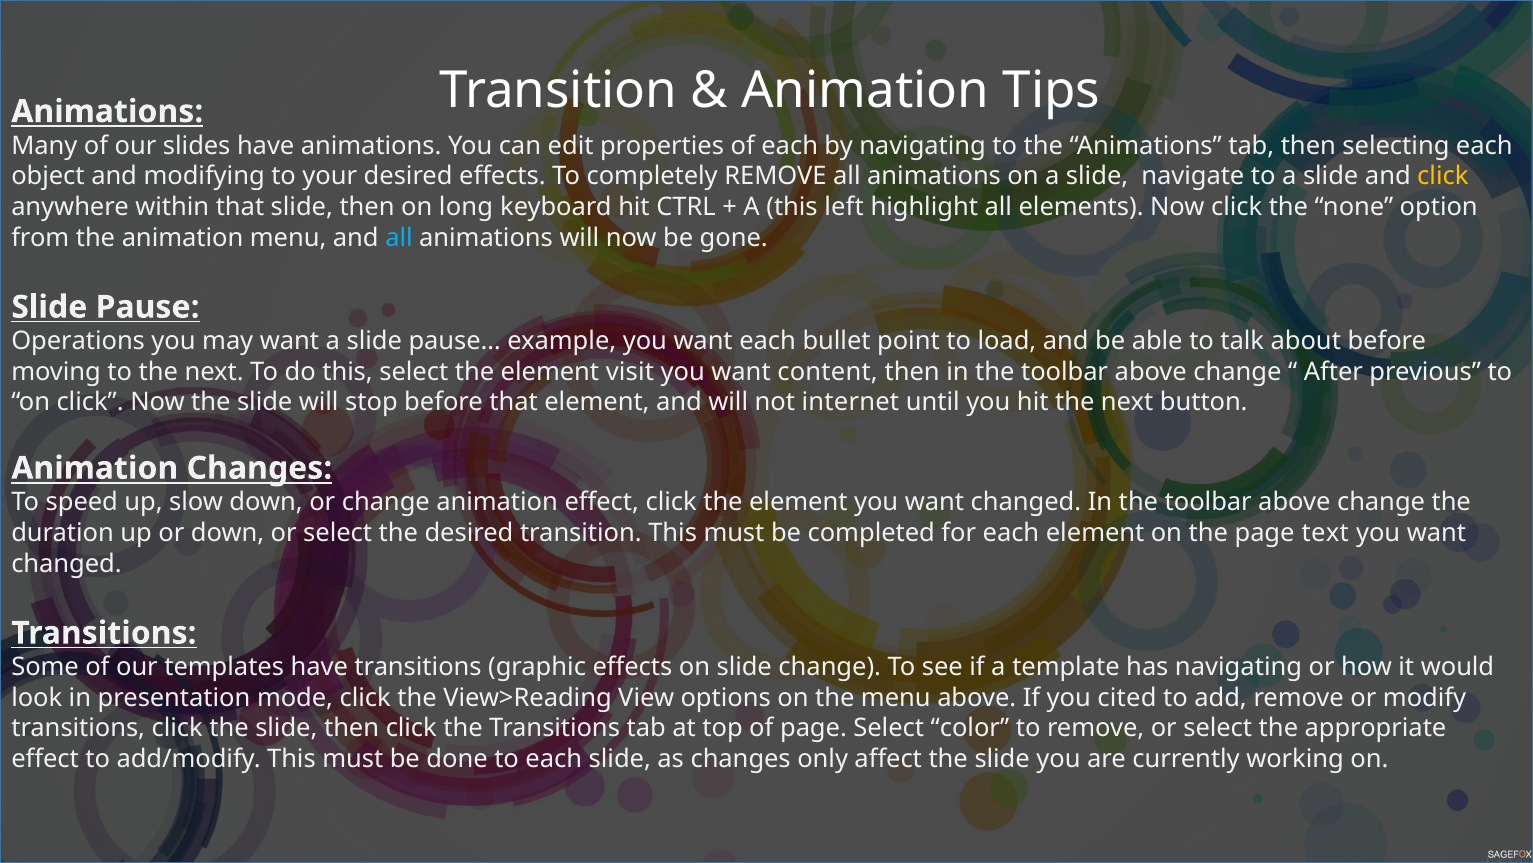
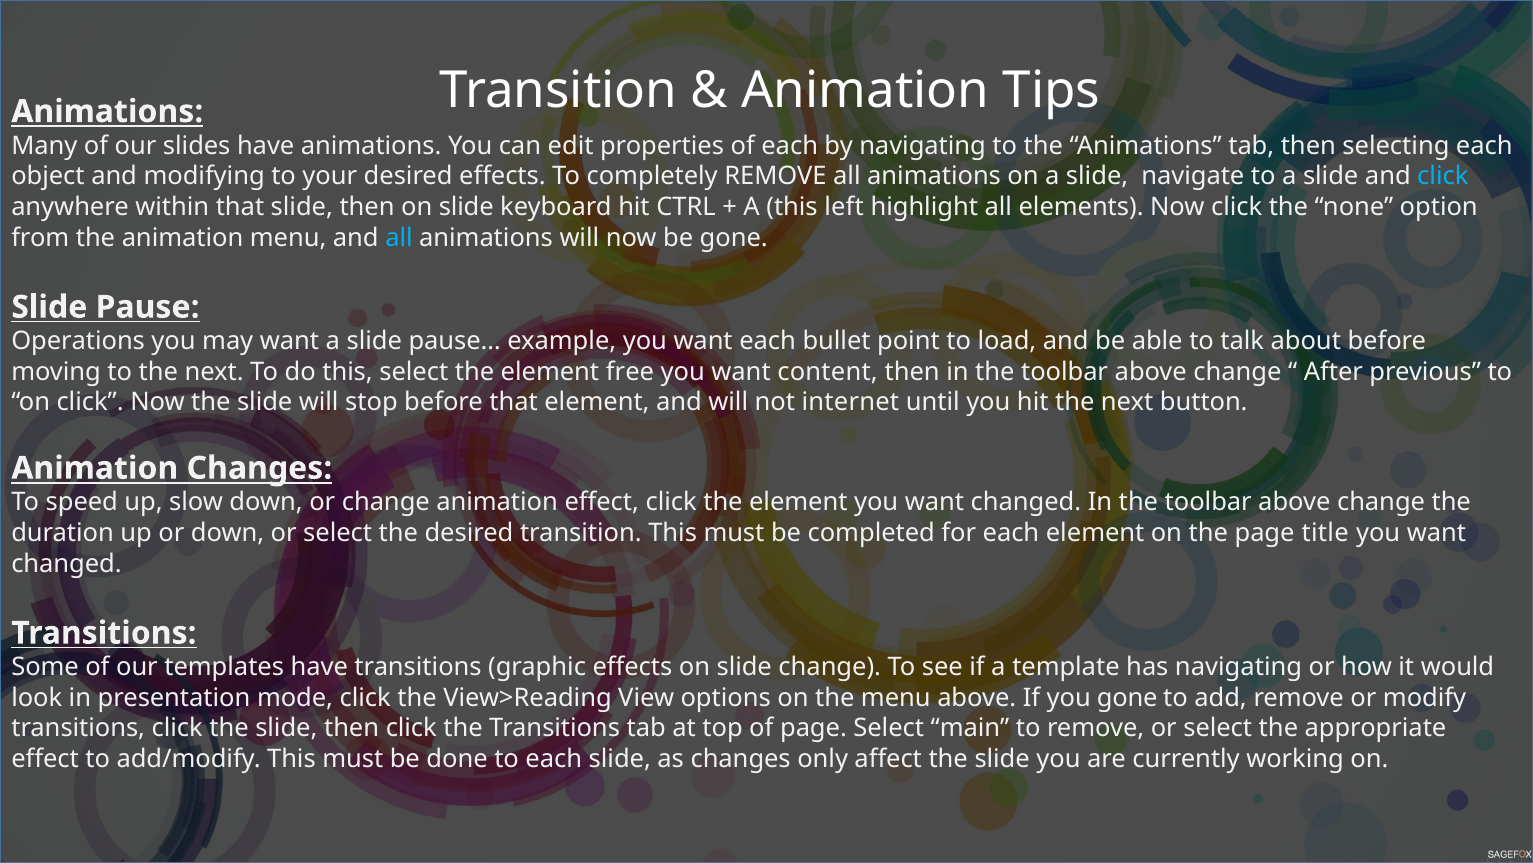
click colour: yellow -> light blue (1443, 176)
then on long: long -> slide (466, 207)
visit: visit -> free (630, 372)
text: text -> title (1325, 532)
you cited: cited -> gone (1127, 697)
color: color -> main (970, 728)
